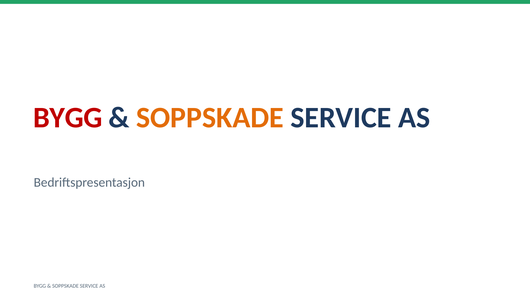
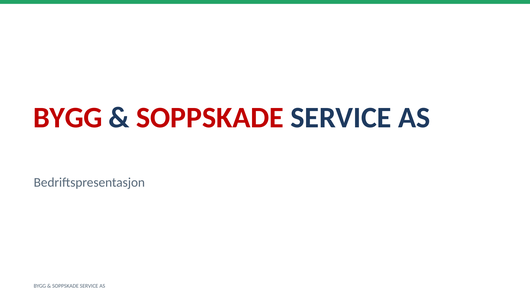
SOPPSKADE colour: orange -> red (210, 118)
